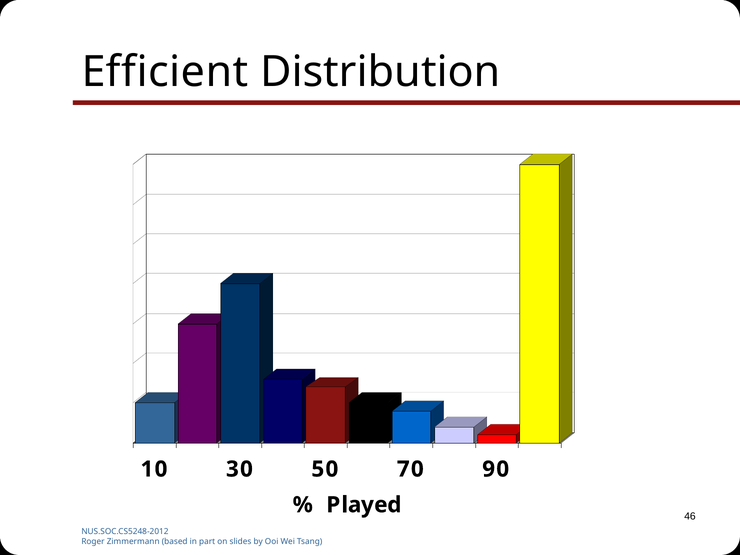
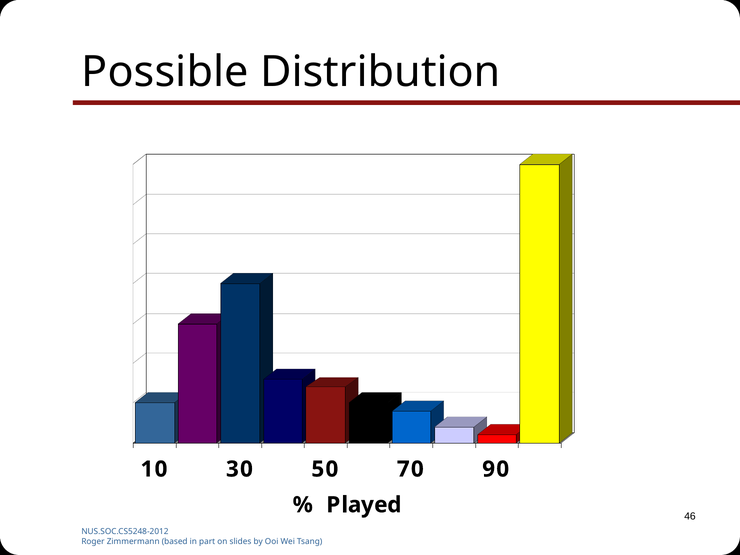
Efficient: Efficient -> Possible (165, 72)
